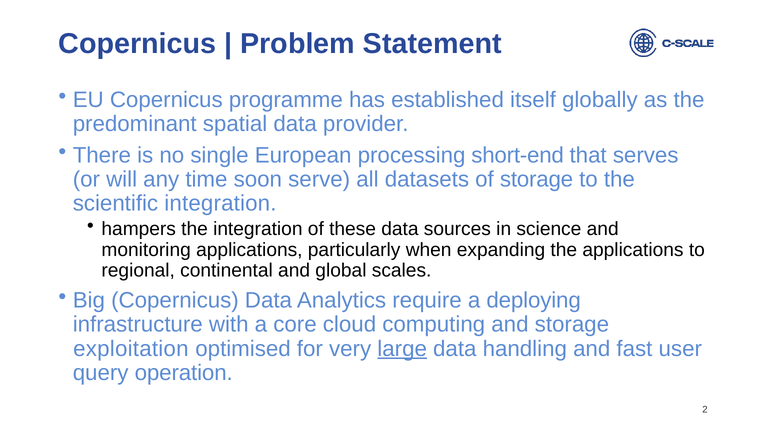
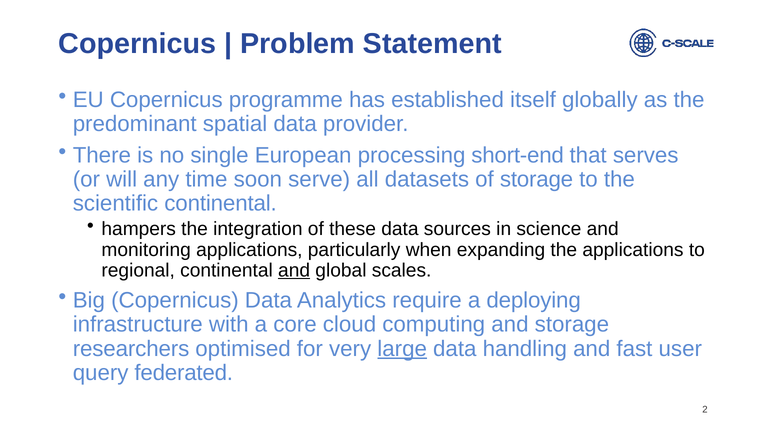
scientific integration: integration -> continental (221, 203)
and underline: none -> present (294, 270)
exploitation: exploitation -> researchers (131, 349)
operation: operation -> federated (184, 373)
